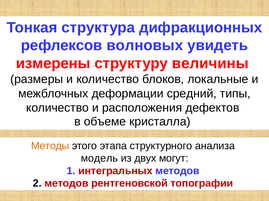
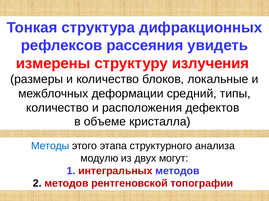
волновых: волновых -> рассеяния (145, 46)
величины: величины -> излучения (210, 64)
Методы colour: orange -> blue (50, 146)
модель: модель -> модулю (99, 159)
